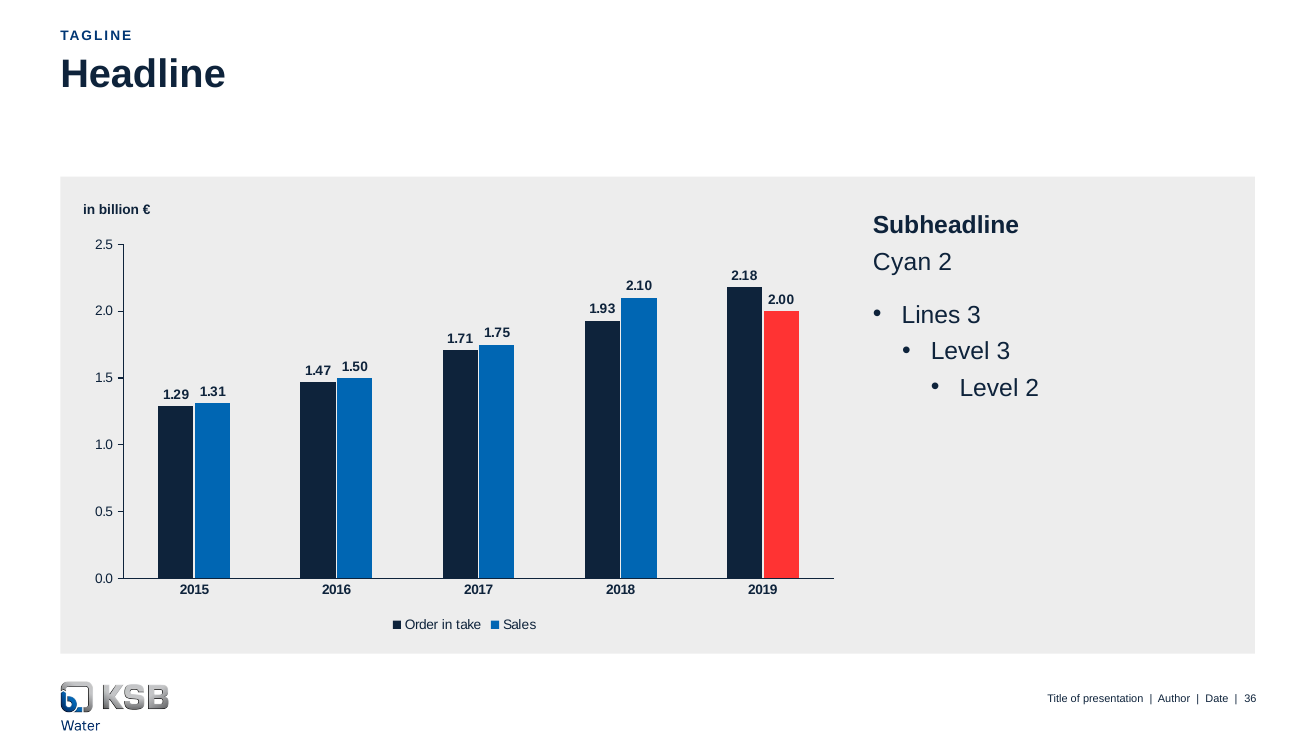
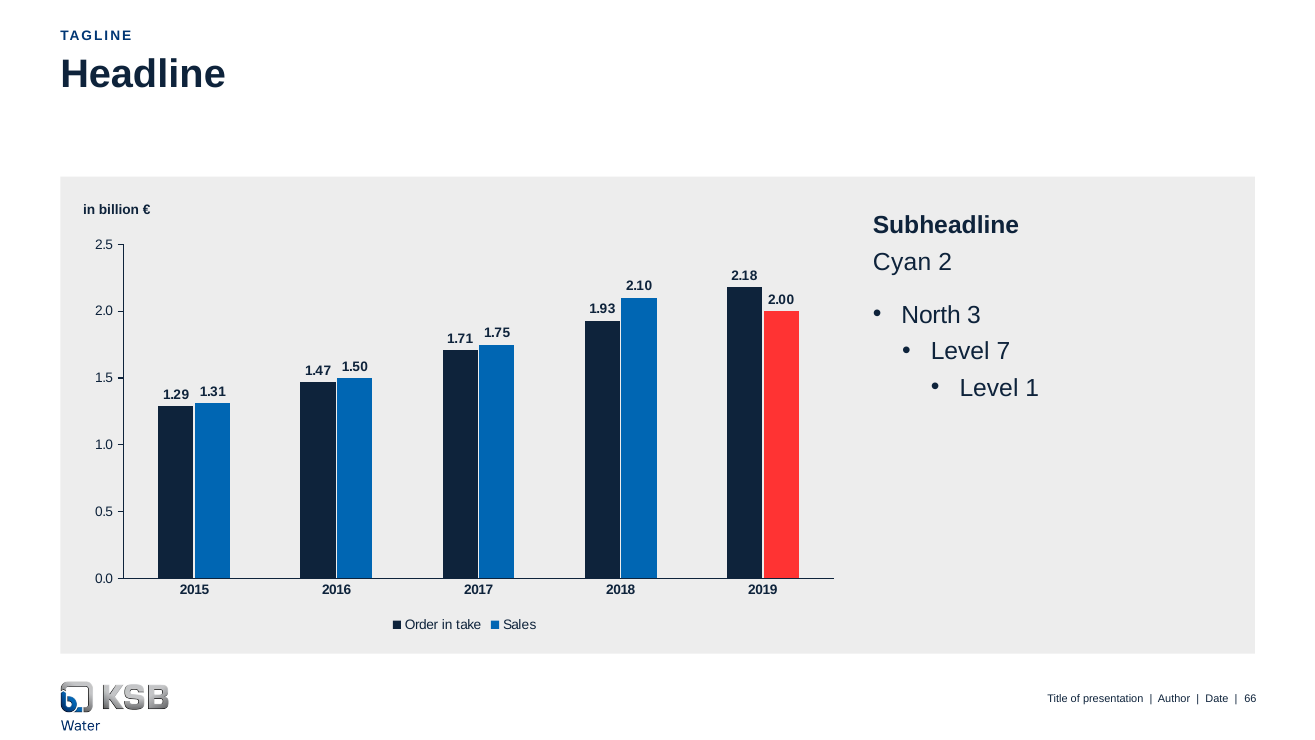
Lines: Lines -> North (931, 315)
Level 3: 3 -> 7 (1003, 351)
Level 2: 2 -> 1 (1032, 388)
36: 36 -> 66 (1250, 699)
